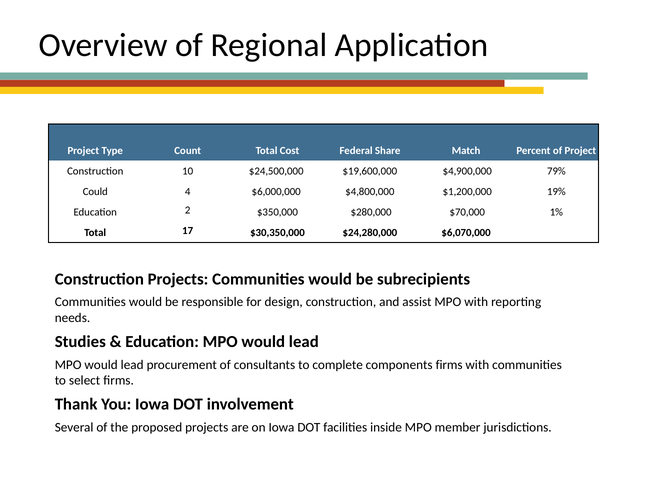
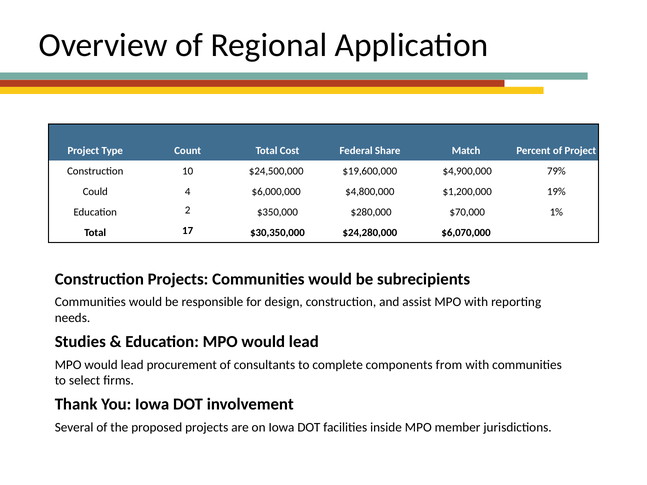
components firms: firms -> from (449, 365)
